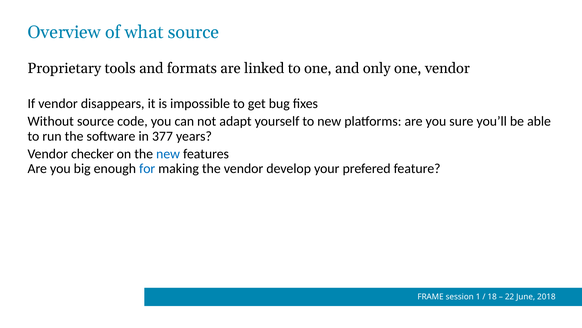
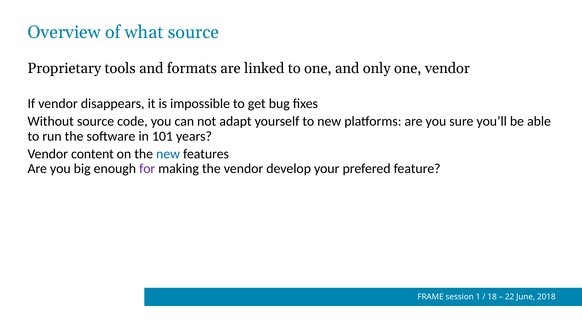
377: 377 -> 101 (162, 136)
checker: checker -> content (92, 154)
for colour: blue -> purple (147, 168)
